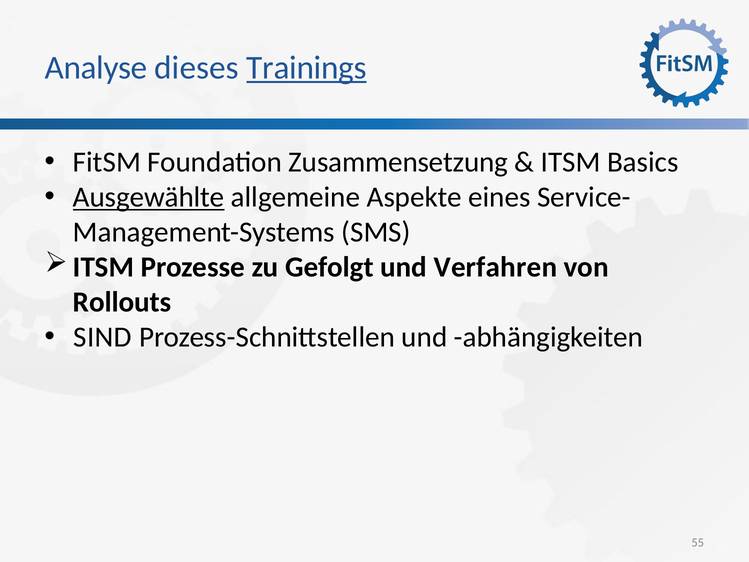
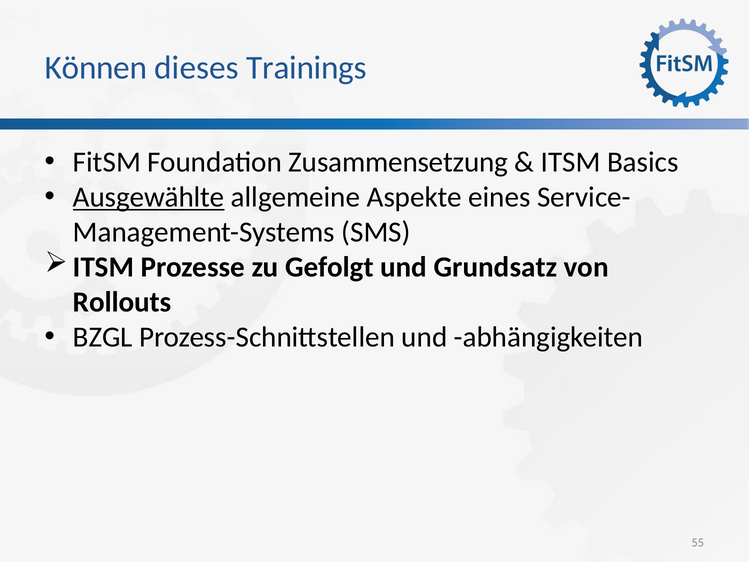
Analyse: Analyse -> Können (96, 68)
Trainings underline: present -> none (306, 68)
Verfahren: Verfahren -> Grundsatz (495, 267)
SIND: SIND -> BZGL (103, 337)
